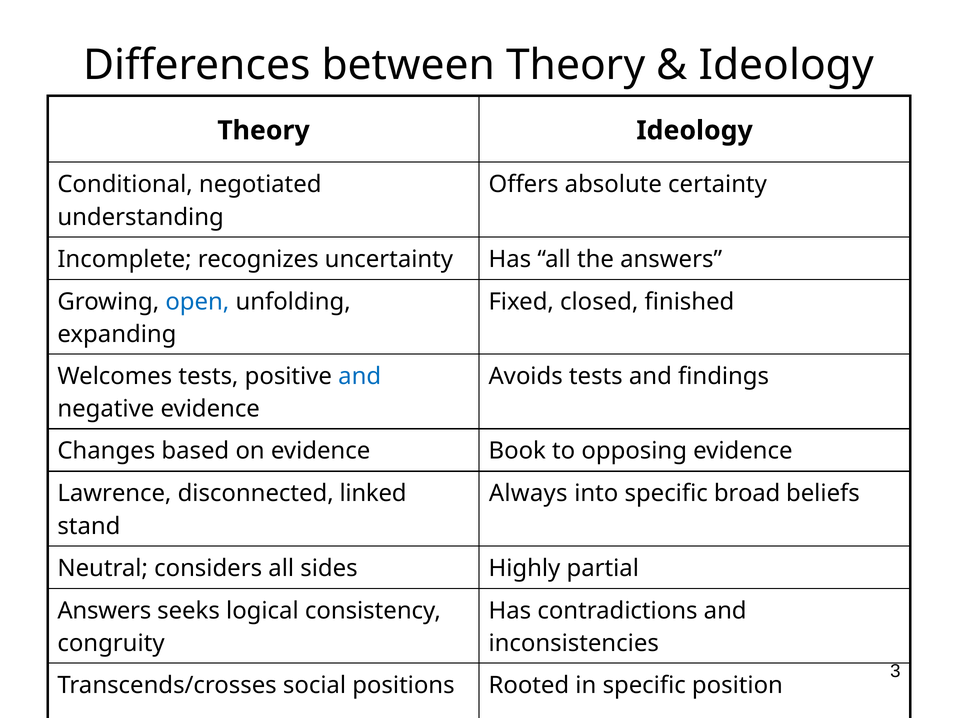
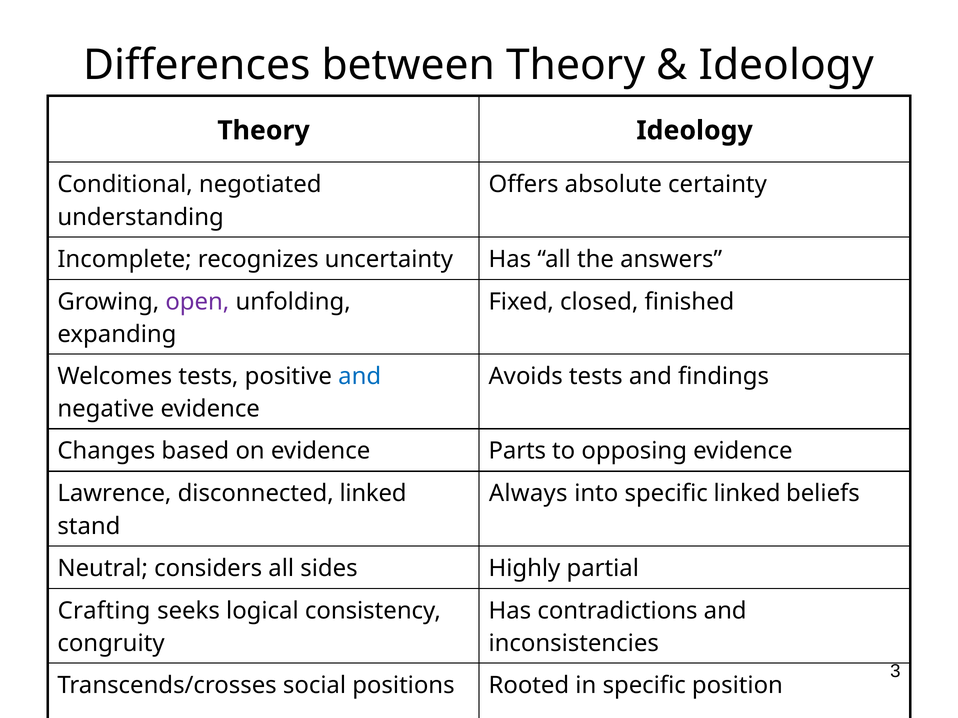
open colour: blue -> purple (197, 302)
Book: Book -> Parts (517, 451)
specific broad: broad -> linked (747, 494)
Answers: Answers -> Crafting (104, 611)
